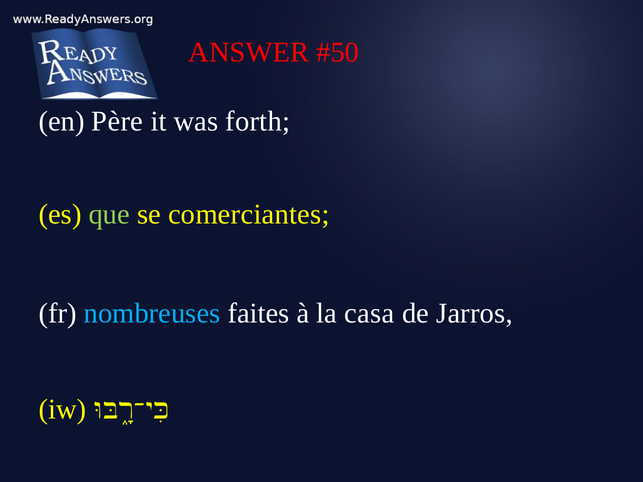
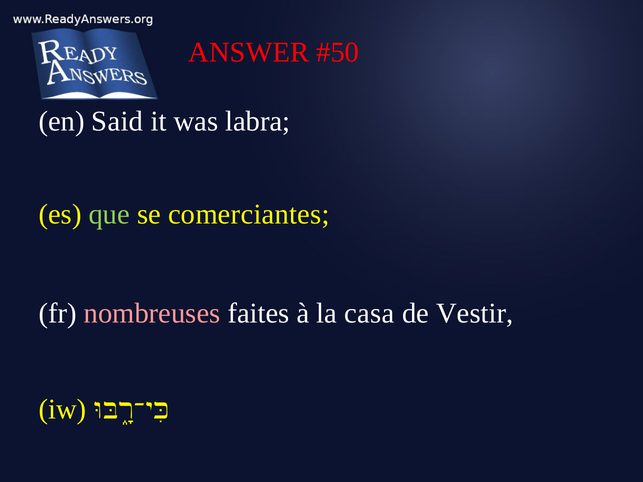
Père: Père -> Said (117, 121)
forth: forth -> labra (258, 121)
nombreuses colour: light blue -> pink (152, 314)
Jarros: Jarros -> Vestir (475, 314)
